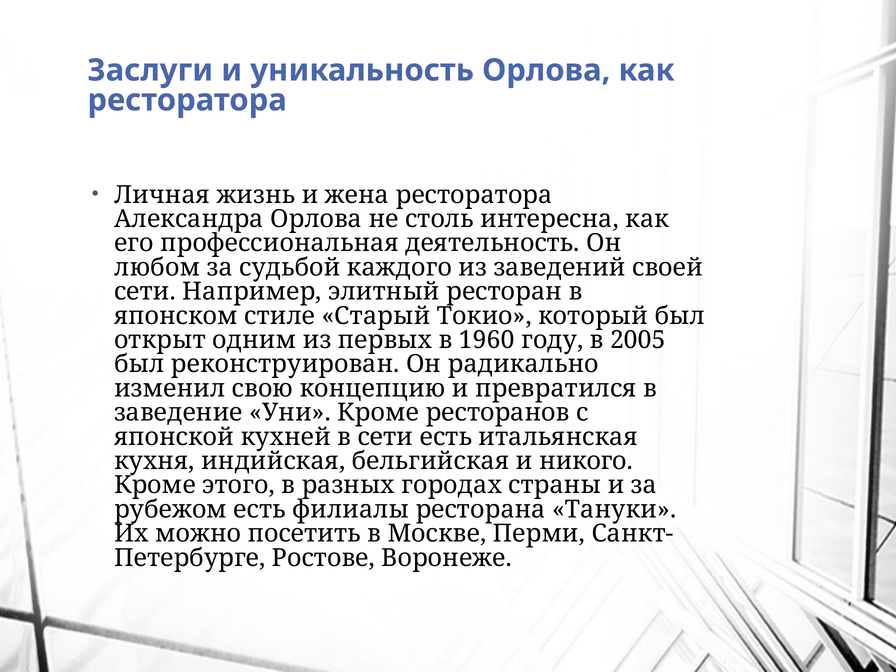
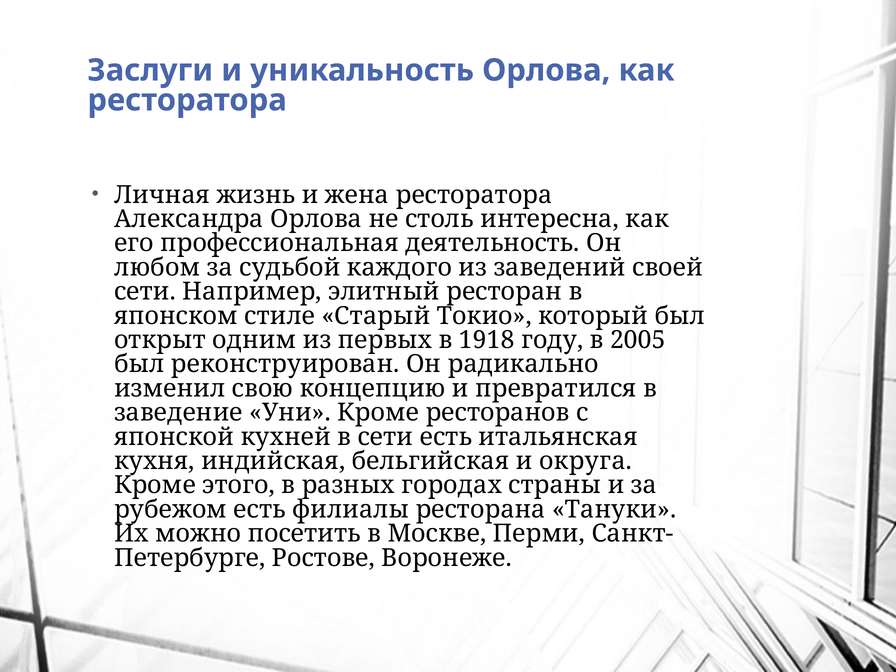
1960: 1960 -> 1918 (487, 340)
никого: никого -> округа (586, 461)
